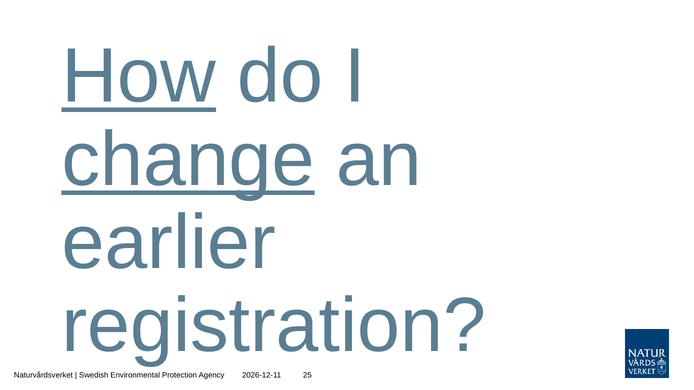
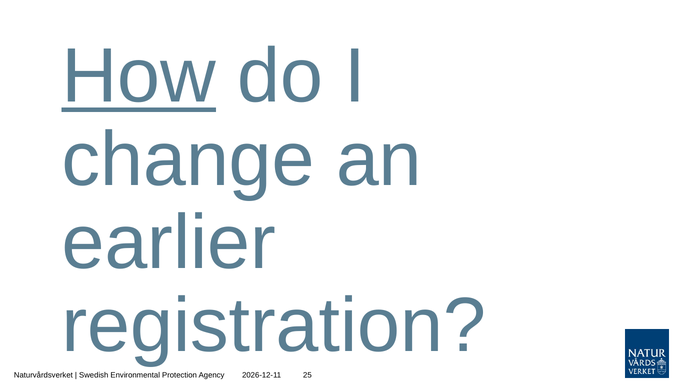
change underline: present -> none (188, 160)
